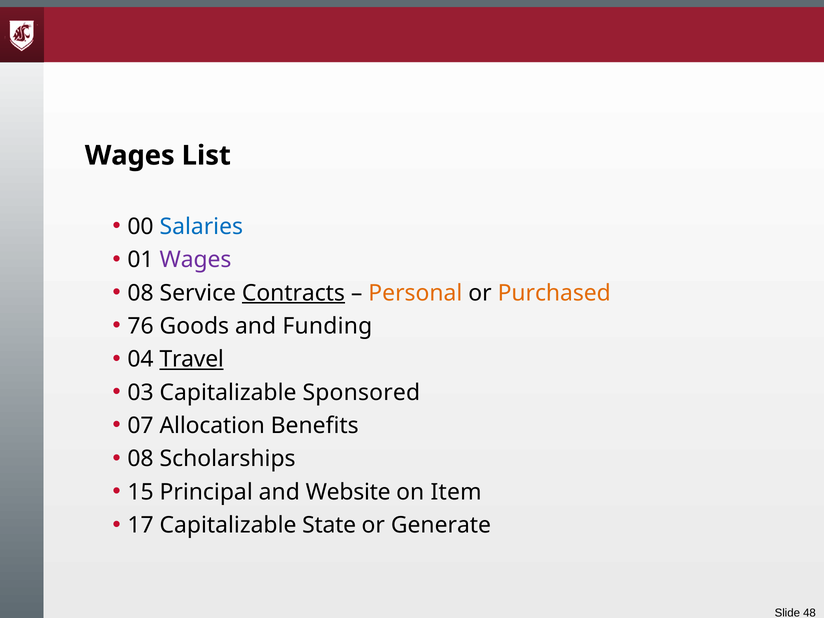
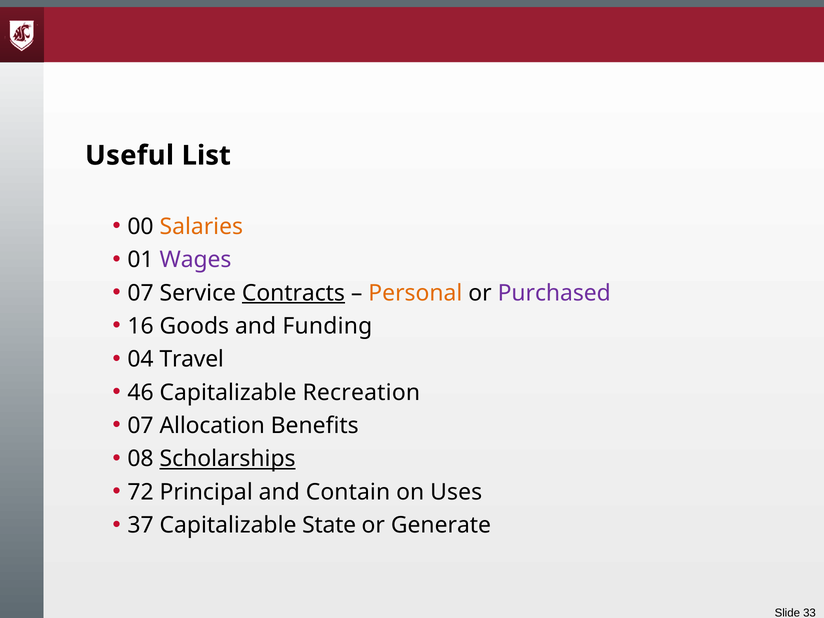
Wages: Wages -> Useful (130, 156)
Salaries colour: blue -> orange (201, 227)
08: 08 -> 07 (141, 293)
Purchased colour: orange -> purple (554, 293)
76: 76 -> 16 (141, 326)
Travel underline: present -> none (192, 359)
03: 03 -> 46 (141, 393)
Sponsored: Sponsored -> Recreation (361, 393)
Scholarships underline: none -> present (228, 459)
15: 15 -> 72 (141, 492)
Website: Website -> Contain (348, 492)
Item: Item -> Uses (456, 492)
17: 17 -> 37 (141, 525)
48: 48 -> 33 (809, 613)
